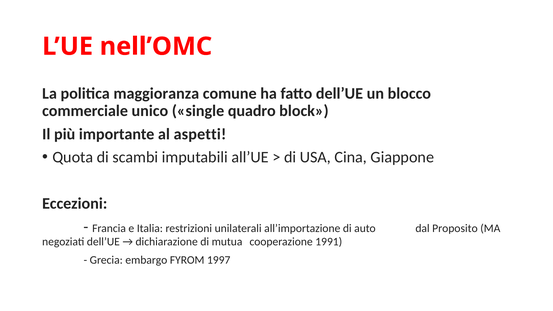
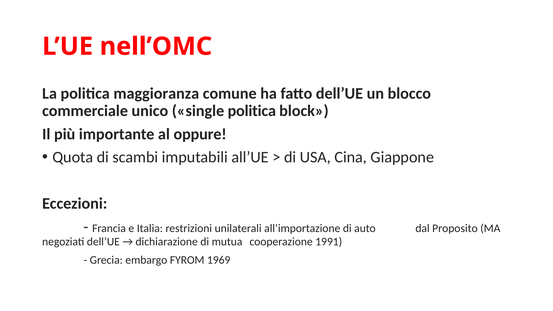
single quadro: quadro -> politica (252, 111)
aspetti: aspetti -> oppure (200, 134)
1997: 1997 -> 1969 (219, 260)
